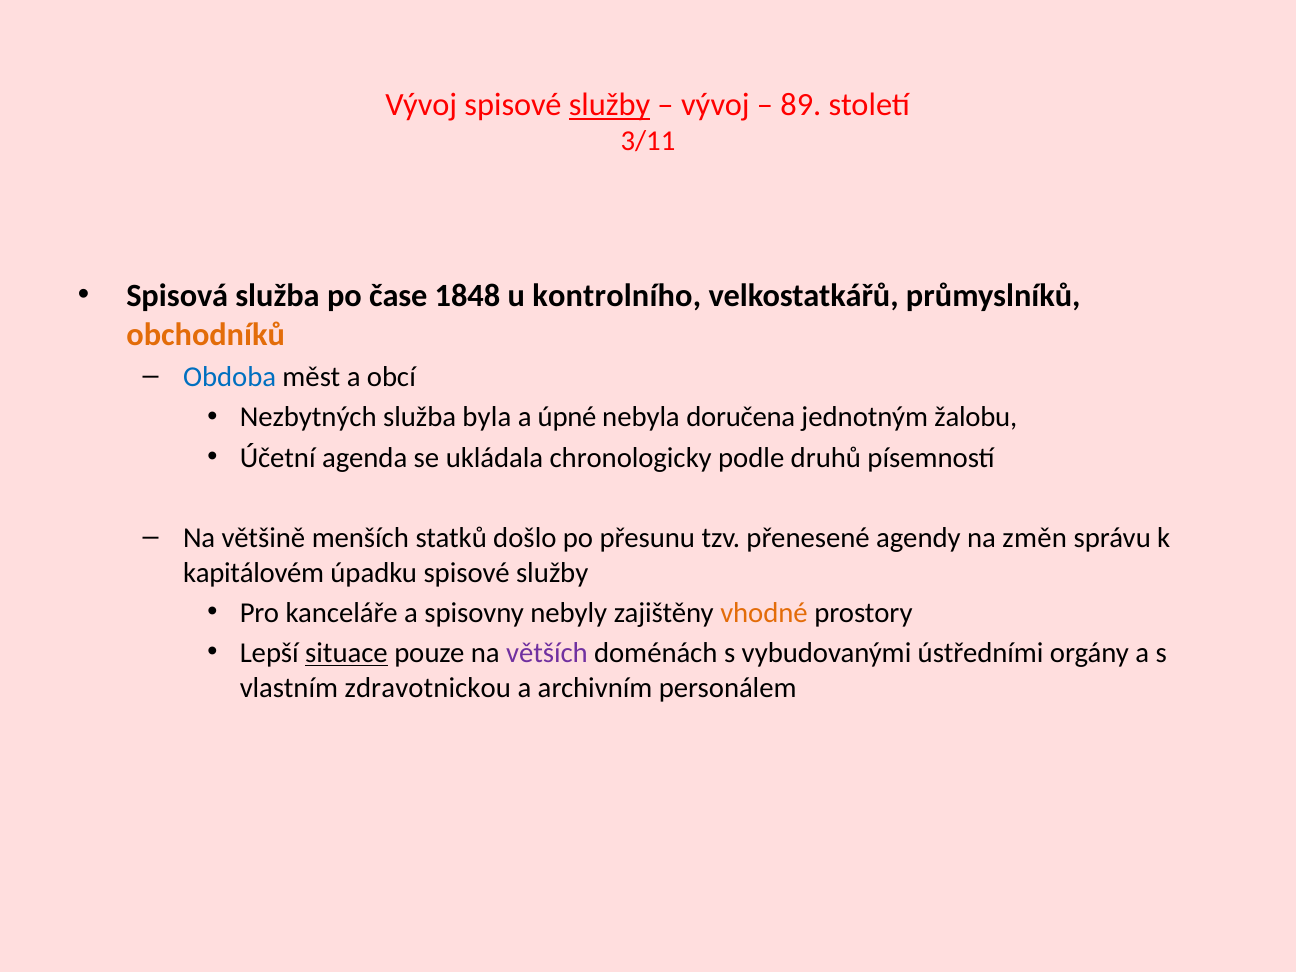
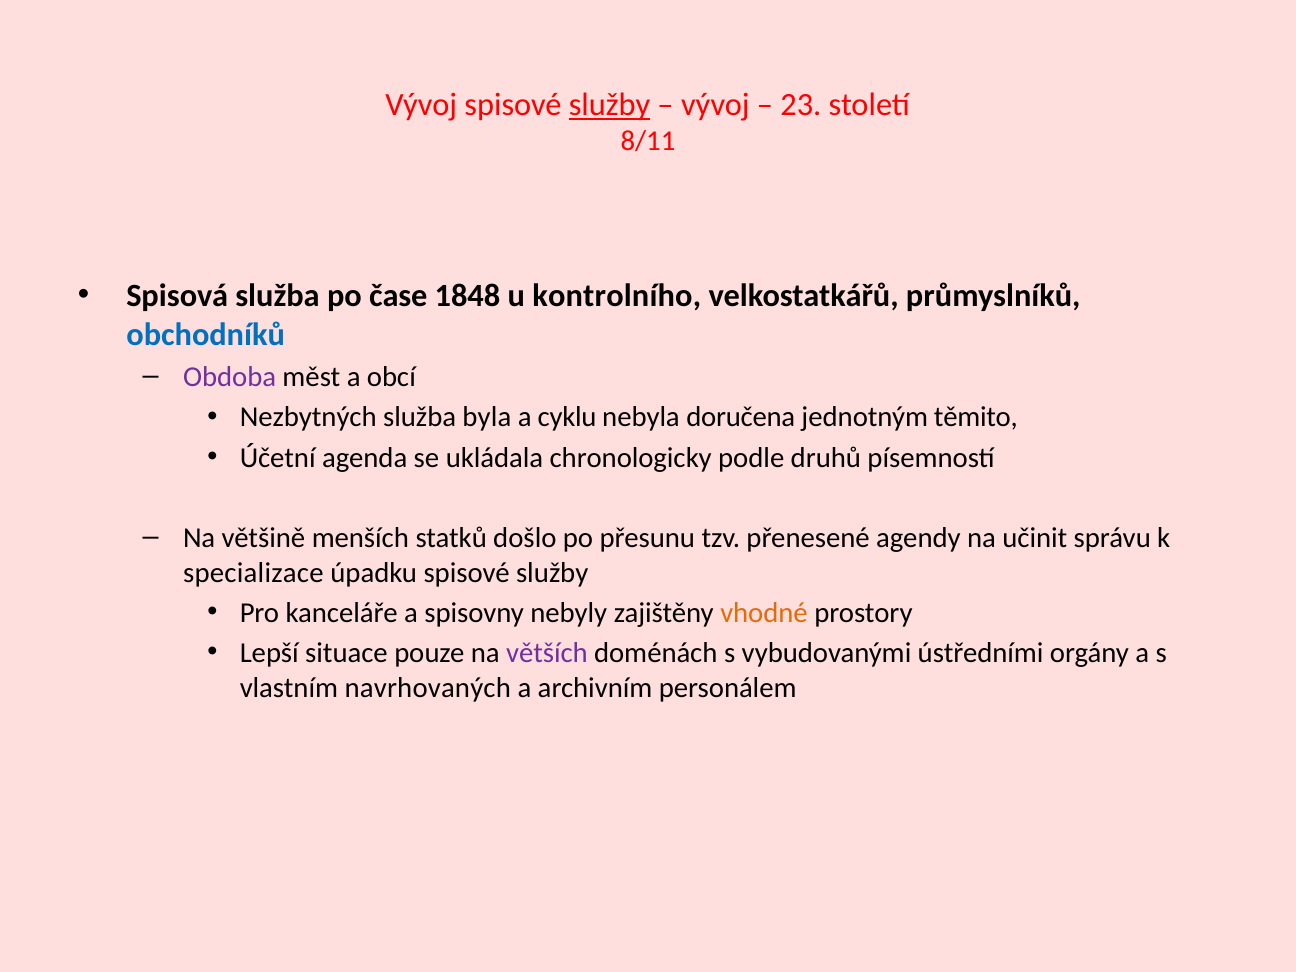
89: 89 -> 23 (801, 105)
3/11: 3/11 -> 8/11 (648, 141)
obchodníků colour: orange -> blue (206, 335)
Obdoba colour: blue -> purple (230, 377)
úpné: úpné -> cyklu (567, 417)
žalobu: žalobu -> těmito (976, 417)
změn: změn -> učinit (1035, 538)
kapitálovém: kapitálovém -> specializace (253, 573)
situace underline: present -> none (346, 653)
zdravotnickou: zdravotnickou -> navrhovaných (428, 688)
